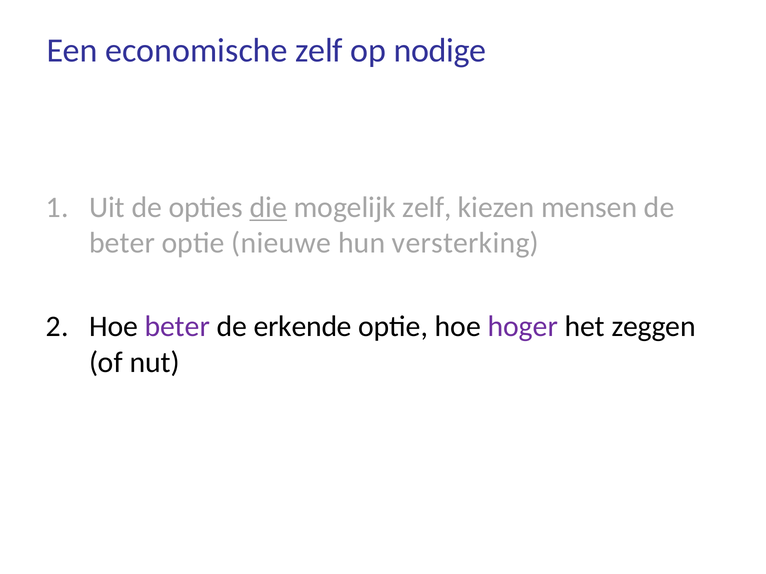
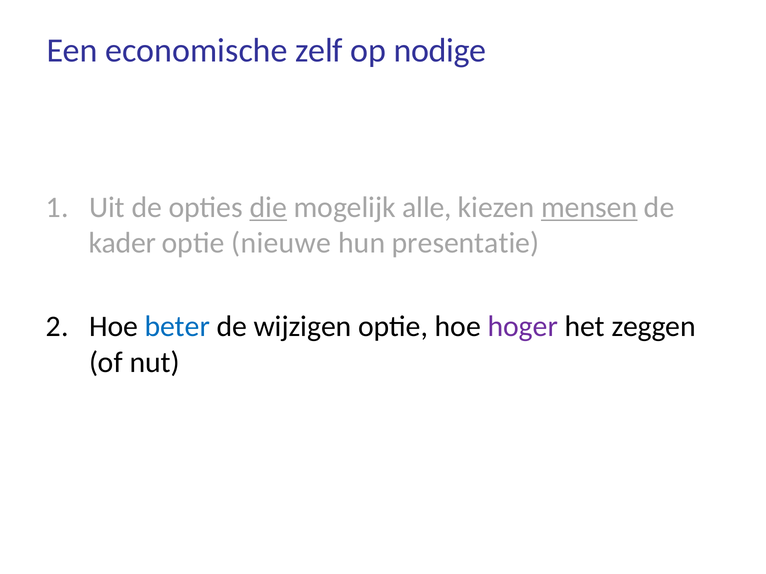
mogelijk zelf: zelf -> alle (427, 208)
mensen underline: none -> present (589, 208)
beter: beter -> kader (122, 243)
versterking: versterking -> presentatie (465, 243)
beter colour: purple -> blue (177, 327)
erkende: erkende -> wijzigen (303, 327)
